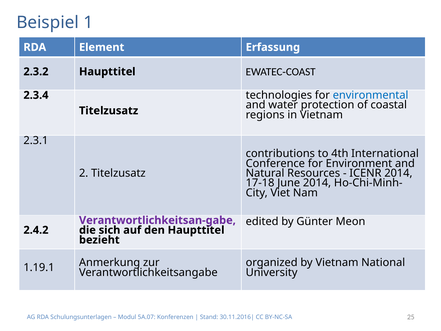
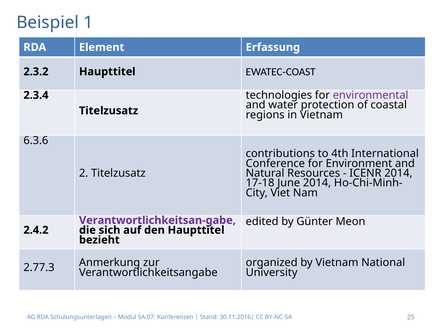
environmental colour: blue -> purple (371, 95)
2.3.1: 2.3.1 -> 6.3.6 (36, 140)
1.19.1: 1.19.1 -> 2.77.3 (39, 267)
